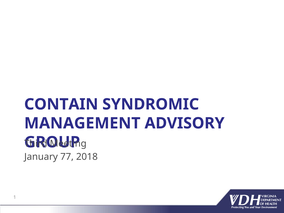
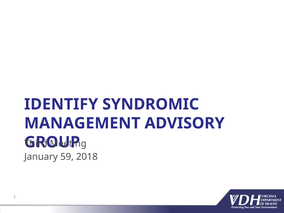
CONTAIN: CONTAIN -> IDENTIFY (61, 104)
77: 77 -> 59 (67, 157)
